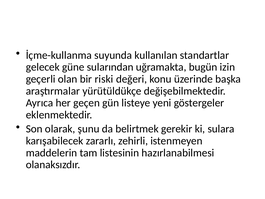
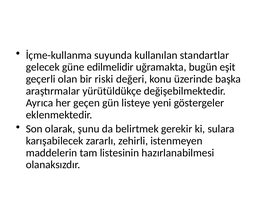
sularından: sularından -> edilmelidir (110, 67)
izin: izin -> eşit (228, 67)
